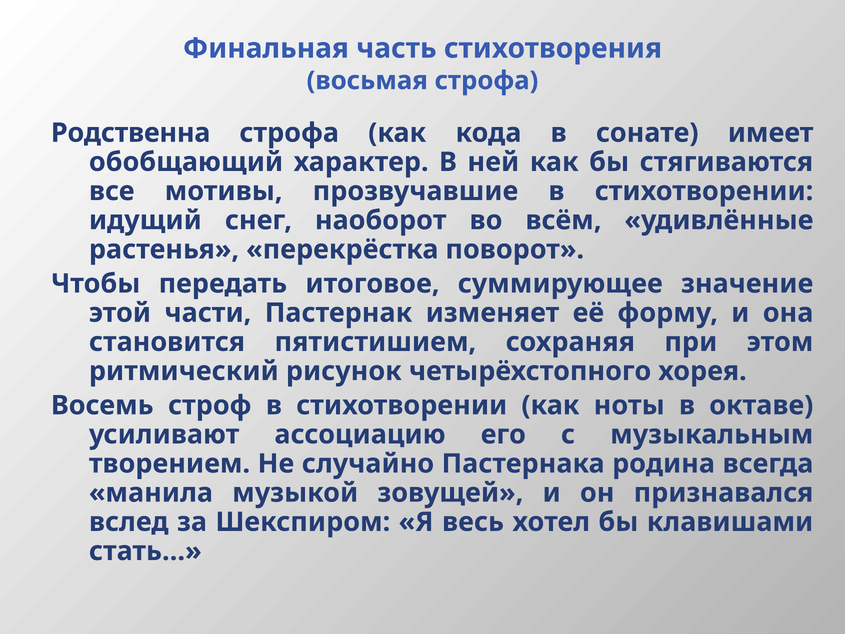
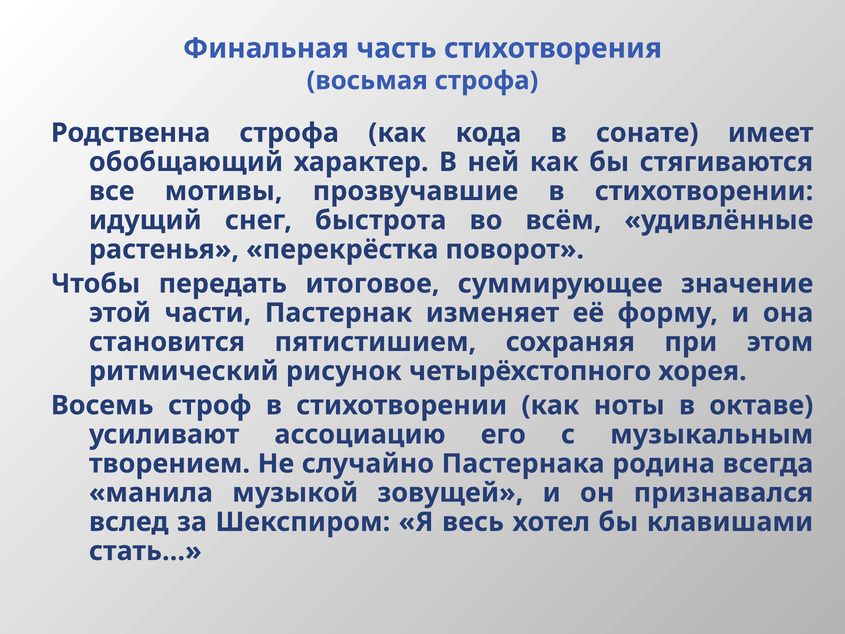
наоборот: наоборот -> быстрота (381, 220)
